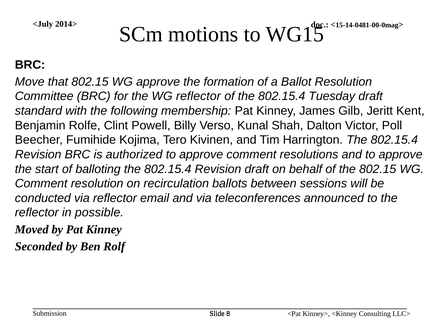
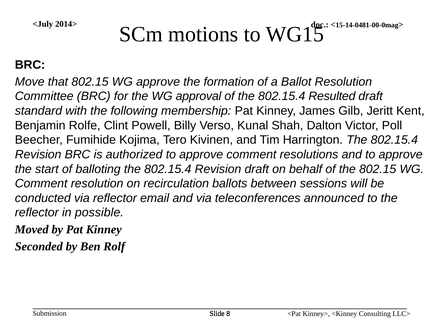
WG reflector: reflector -> approval (199, 96)
Tuesday: Tuesday -> Resulted (332, 96)
